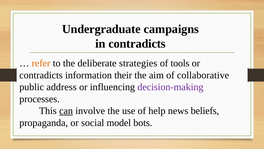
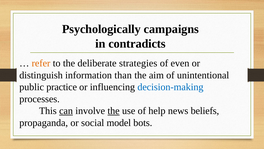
Undergraduate: Undergraduate -> Psychologically (101, 29)
tools: tools -> even (180, 63)
contradicts: contradicts -> distinguish (41, 75)
their: their -> than (123, 75)
collaborative: collaborative -> unintentional (203, 75)
address: address -> practice (62, 87)
decision-making colour: purple -> blue (170, 87)
the underline: none -> present (114, 111)
